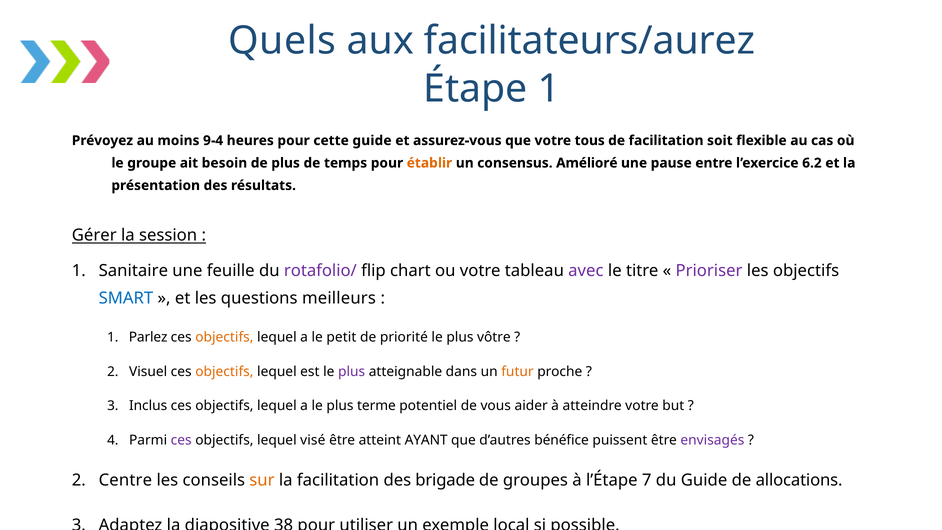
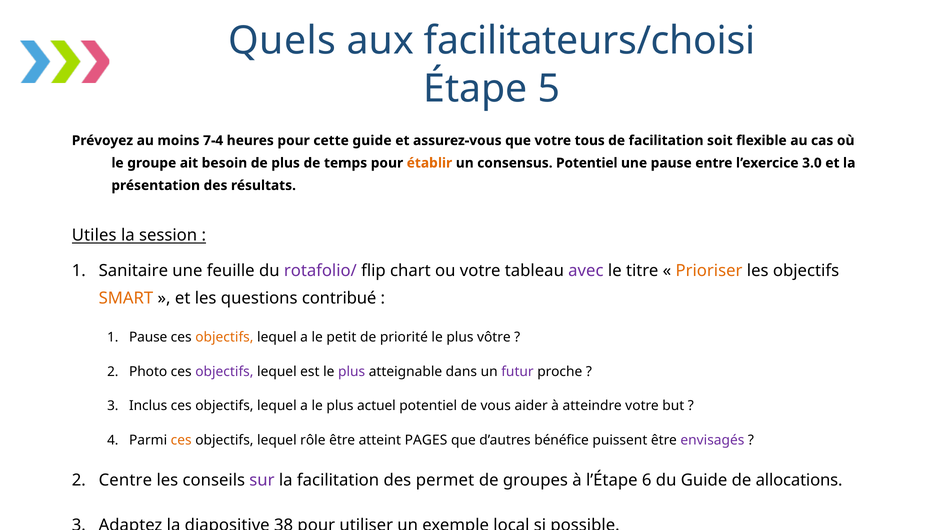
facilitateurs/aurez: facilitateurs/aurez -> facilitateurs/choisi (590, 41)
Étape 1: 1 -> 5 (549, 89)
9-4: 9-4 -> 7-4 (213, 141)
consensus Amélioré: Amélioré -> Potentiel (587, 163)
6.2: 6.2 -> 3.0 (812, 163)
Gérer: Gérer -> Utiles (94, 235)
Prioriser colour: purple -> orange (709, 271)
SMART colour: blue -> orange (126, 298)
meilleurs: meilleurs -> contribué (339, 298)
Parlez: Parlez -> Pause (148, 337)
Visuel: Visuel -> Photo (148, 371)
objectifs colour: orange -> purple (224, 371)
futur colour: orange -> purple (517, 371)
terme: terme -> actuel (376, 406)
ces colour: purple -> orange (181, 440)
visé: visé -> rôle (313, 440)
AYANT: AYANT -> PAGES (426, 440)
sur colour: orange -> purple (262, 480)
brigade: brigade -> permet (445, 480)
7: 7 -> 6 (647, 480)
